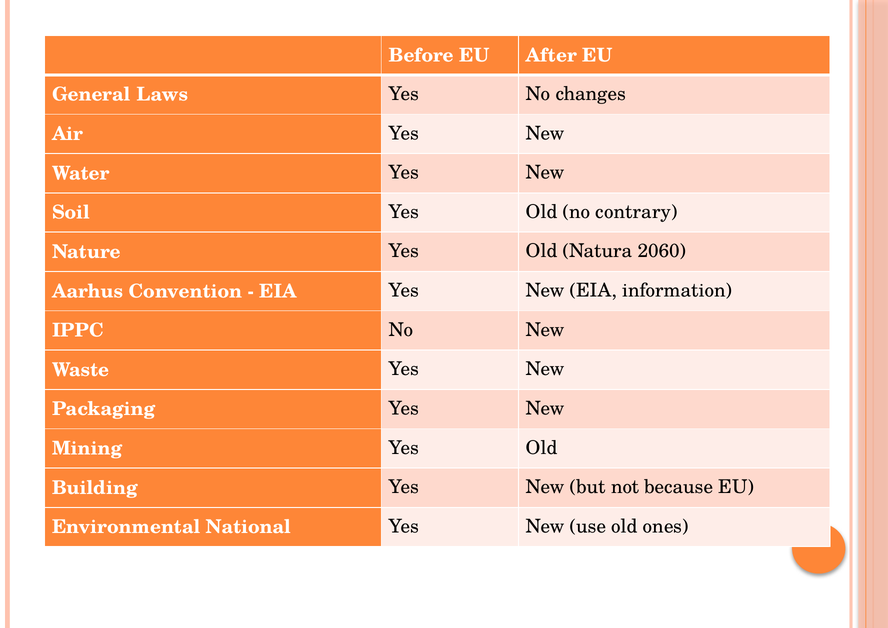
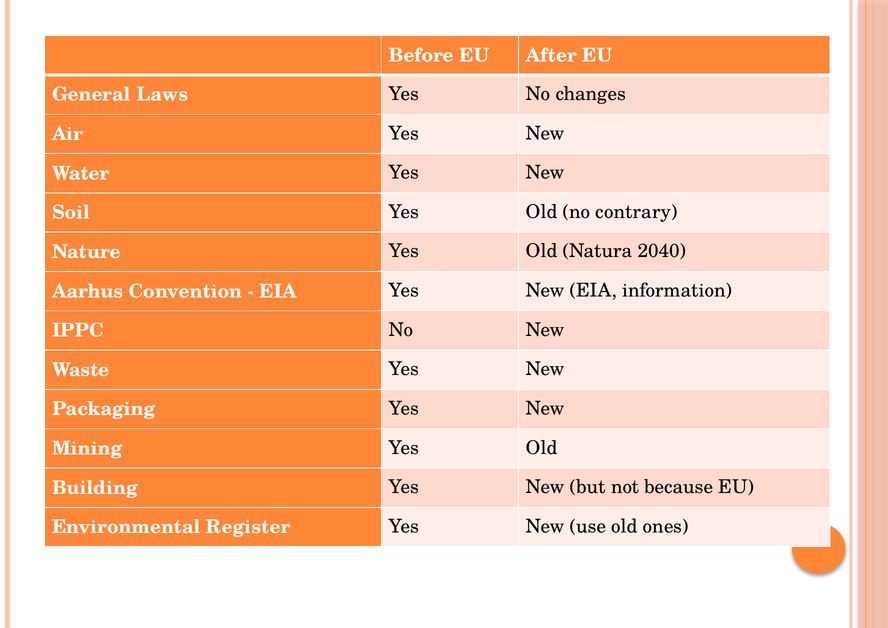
2060: 2060 -> 2040 (662, 251)
National: National -> Register (248, 527)
